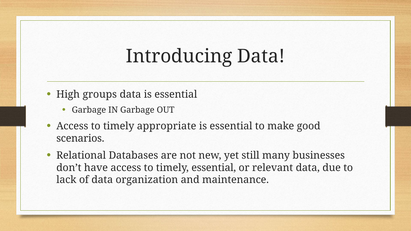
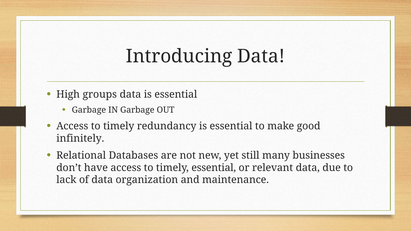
appropriate: appropriate -> redundancy (167, 126)
scenarios: scenarios -> infinitely (80, 138)
